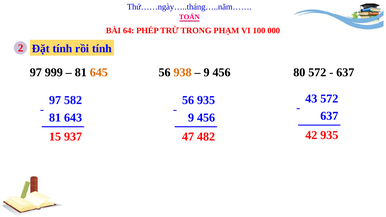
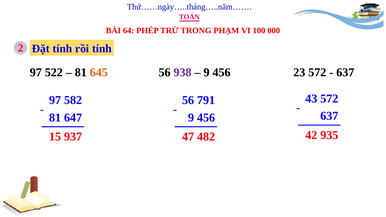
999: 999 -> 522 (54, 72)
938 colour: orange -> purple (183, 72)
80: 80 -> 23 (299, 72)
56 935: 935 -> 791 (206, 100)
643: 643 -> 647 (73, 118)
